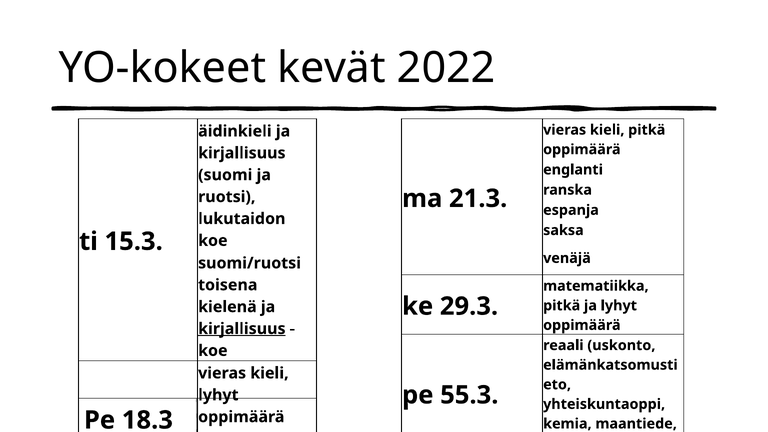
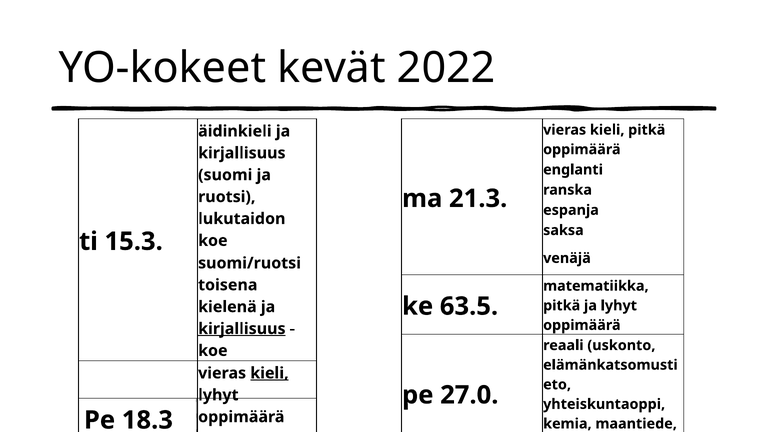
29.3: 29.3 -> 63.5 (469, 306)
kieli underline: none -> present (269, 373)
55.3: 55.3 -> 27.0 (469, 395)
